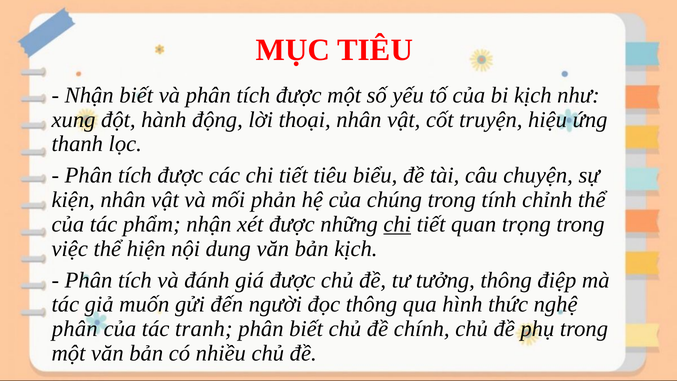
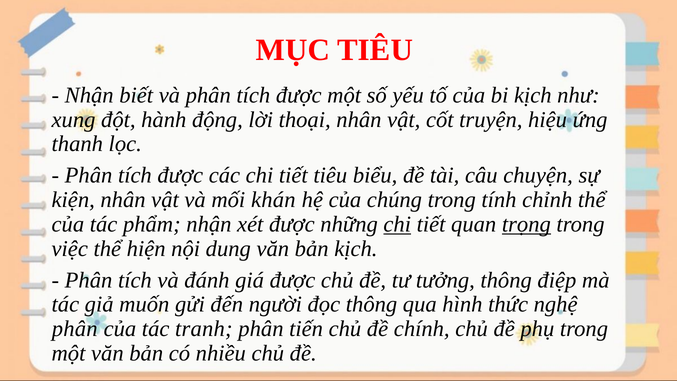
phản: phản -> khán (273, 200)
trọng underline: none -> present (526, 224)
phân biết: biết -> tiến (306, 329)
